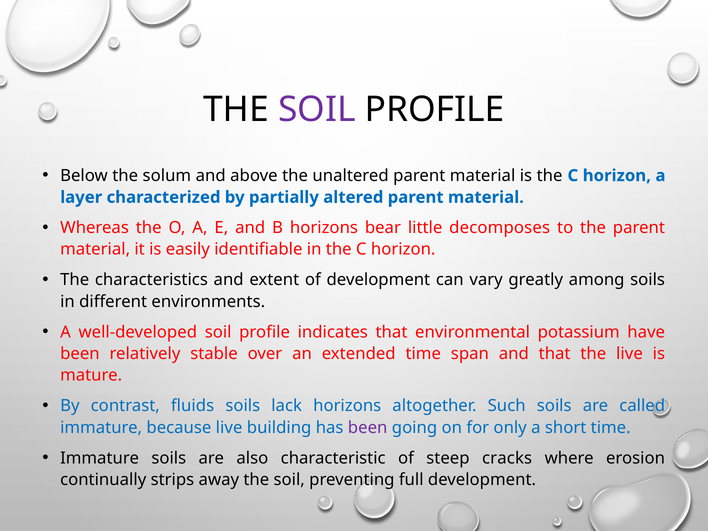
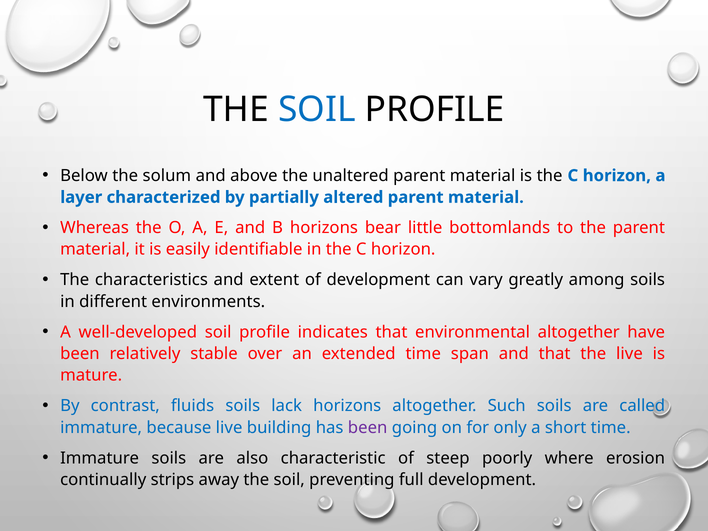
SOIL colour: purple -> blue (317, 109)
decomposes: decomposes -> bottomlands (500, 228)
environmental potassium: potassium -> altogether (579, 332)
cracks: cracks -> poorly (507, 458)
